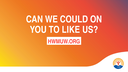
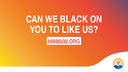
COULD: COULD -> BLACK (74, 19)
